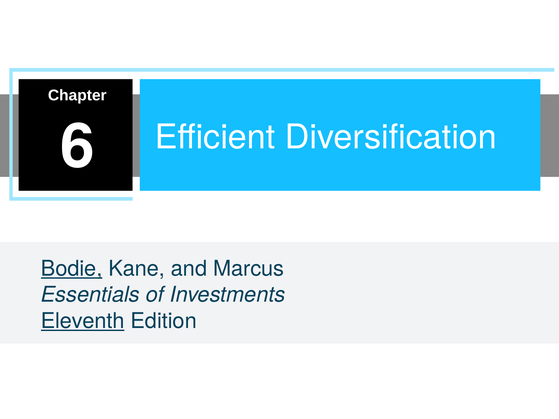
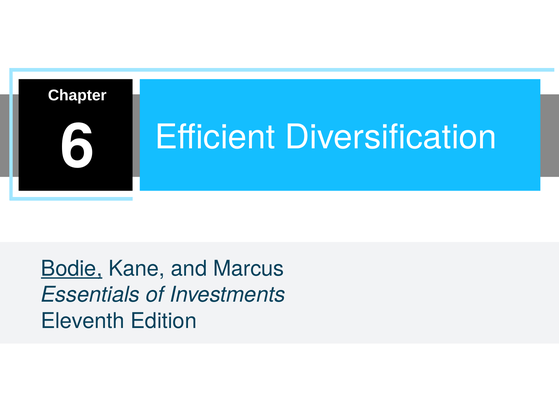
Eleventh underline: present -> none (83, 321)
